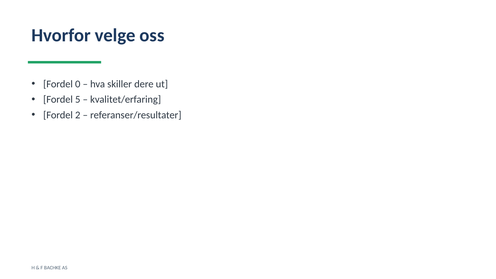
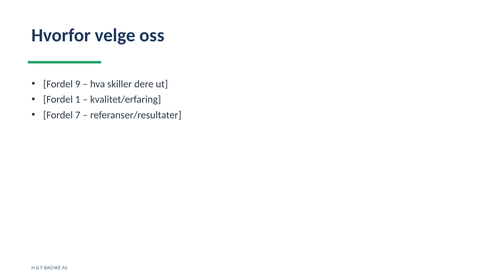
0: 0 -> 9 (78, 84)
5: 5 -> 1 (78, 100)
2: 2 -> 7 (78, 115)
